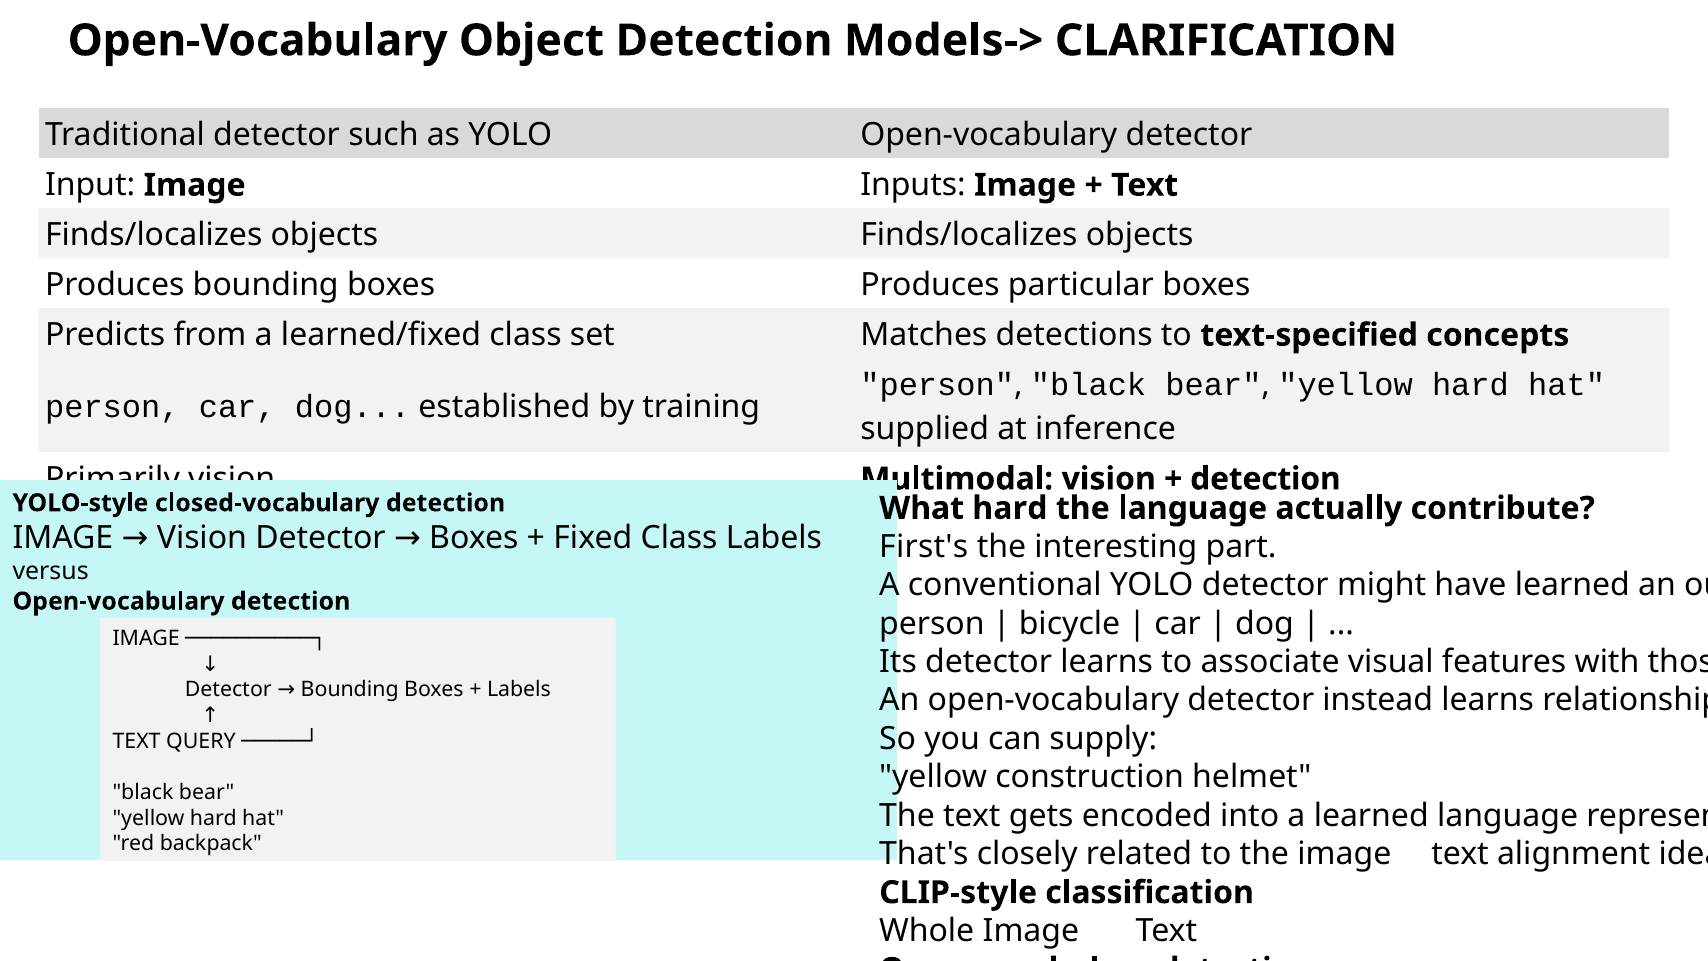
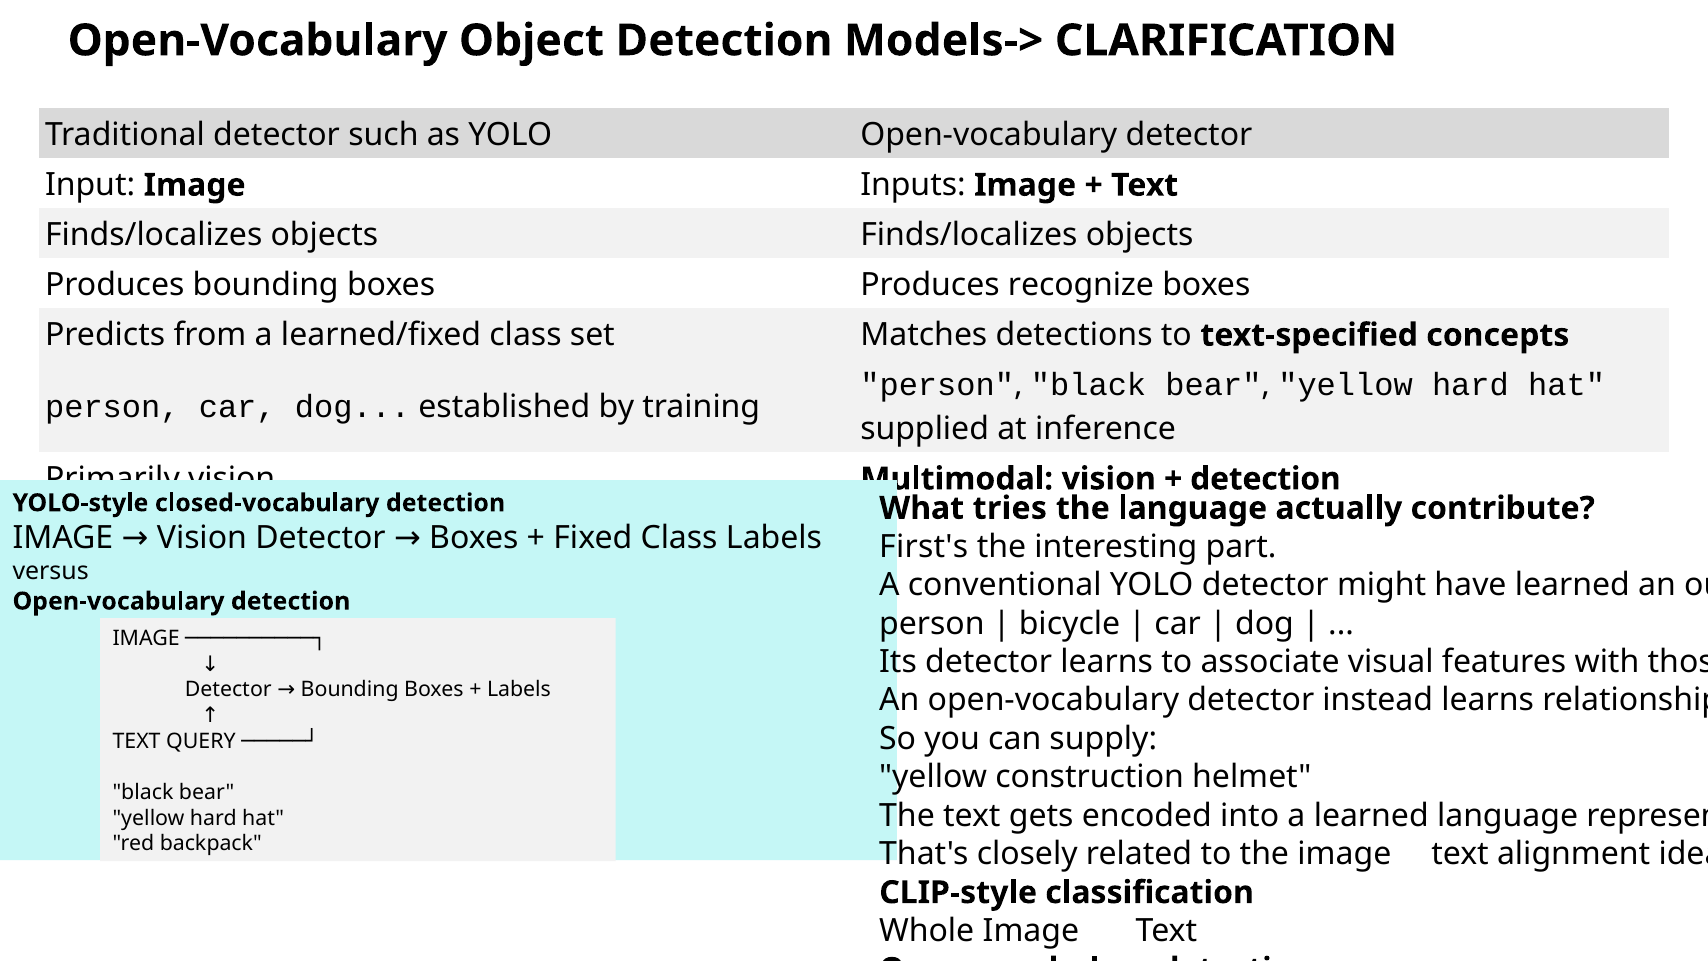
Produces particular: particular -> recognize (1081, 285)
What hard: hard -> tries (1010, 508)
